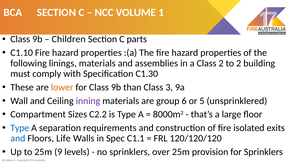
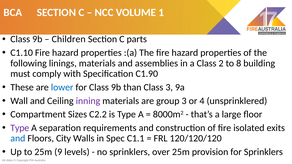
to 2: 2 -> 8 (239, 63)
C1.30: C1.30 -> C1.90 (147, 74)
lower colour: orange -> blue (62, 87)
group 6: 6 -> 3 (184, 101)
5: 5 -> 4 (202, 101)
Type colour: blue -> purple (20, 128)
Life: Life -> City (64, 139)
